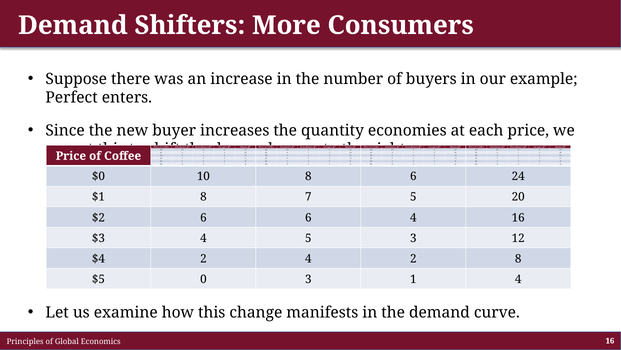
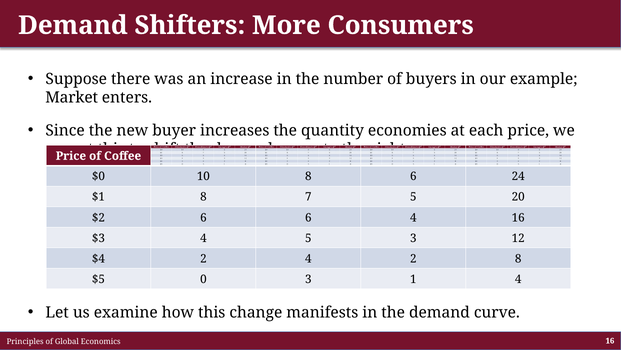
Perfect: Perfect -> Market (72, 98)
